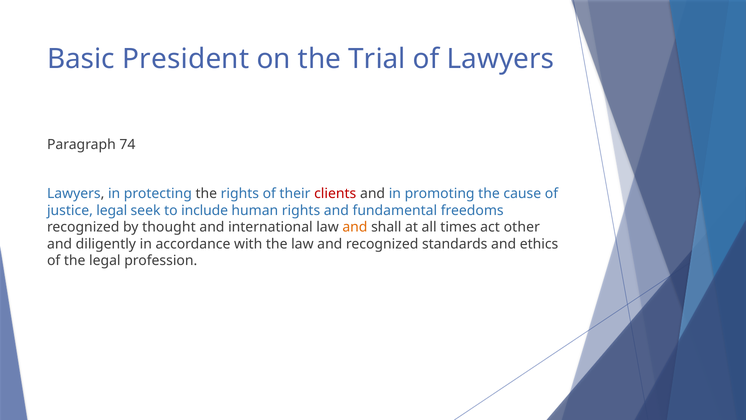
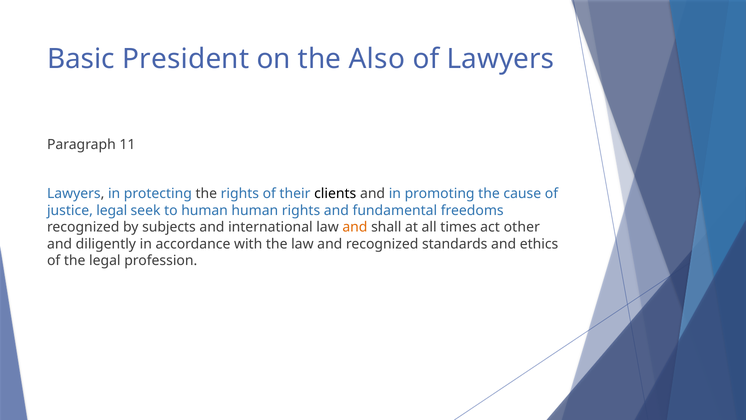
Trial: Trial -> Also (377, 59)
74: 74 -> 11 (127, 144)
clients colour: red -> black (335, 193)
to include: include -> human (205, 210)
thought: thought -> subjects (169, 227)
